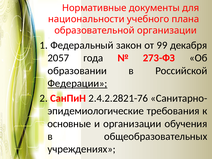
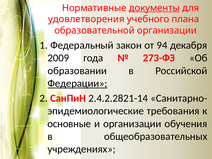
документы underline: none -> present (154, 8)
национальности: национальности -> удовлетворения (86, 19)
99: 99 -> 94 (162, 45)
2057: 2057 -> 2009 (58, 58)
2.4.2.2821-76: 2.4.2.2821-76 -> 2.4.2.2821-14 (118, 98)
